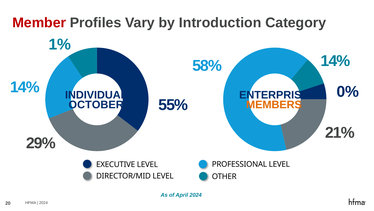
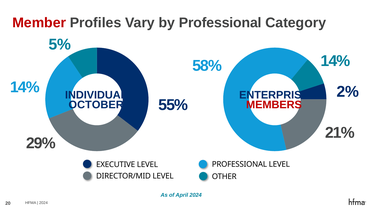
by Introduction: Introduction -> Professional (220, 23)
1%: 1% -> 5% (60, 44)
0%: 0% -> 2% (348, 91)
MEMBERS colour: orange -> red (274, 105)
